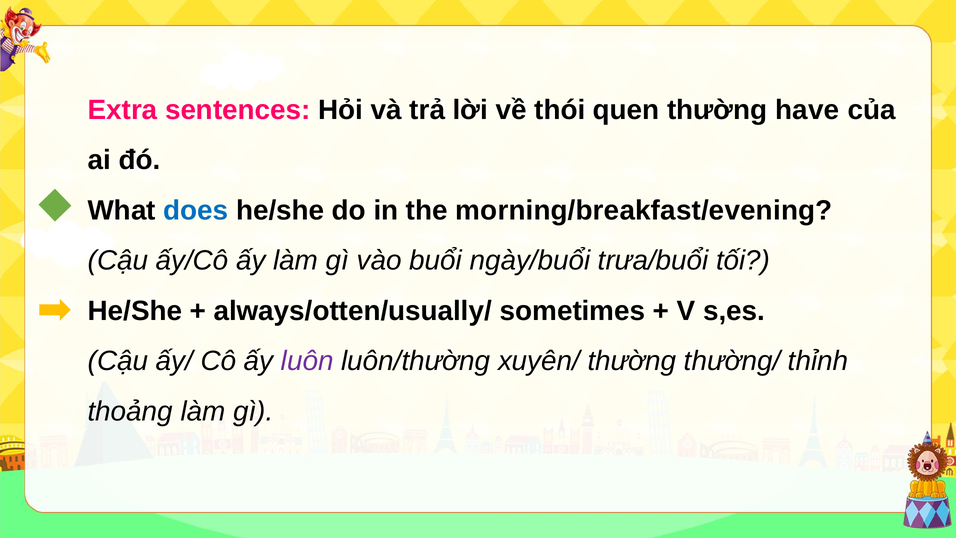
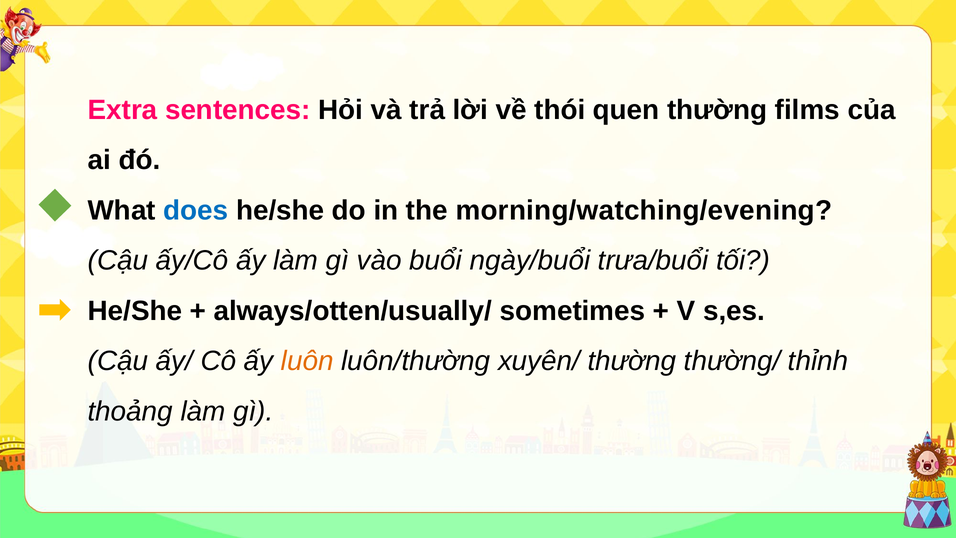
have: have -> films (807, 110)
morning/breakfast/evening: morning/breakfast/evening -> morning/watching/evening (644, 210)
luôn colour: purple -> orange (307, 361)
